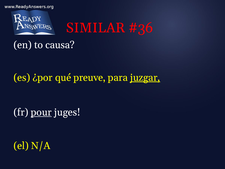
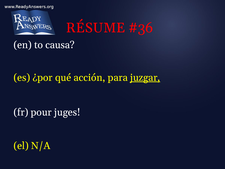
SIMILAR: SIMILAR -> RÉSUME (96, 28)
preuve: preuve -> acción (89, 77)
pour underline: present -> none (41, 112)
